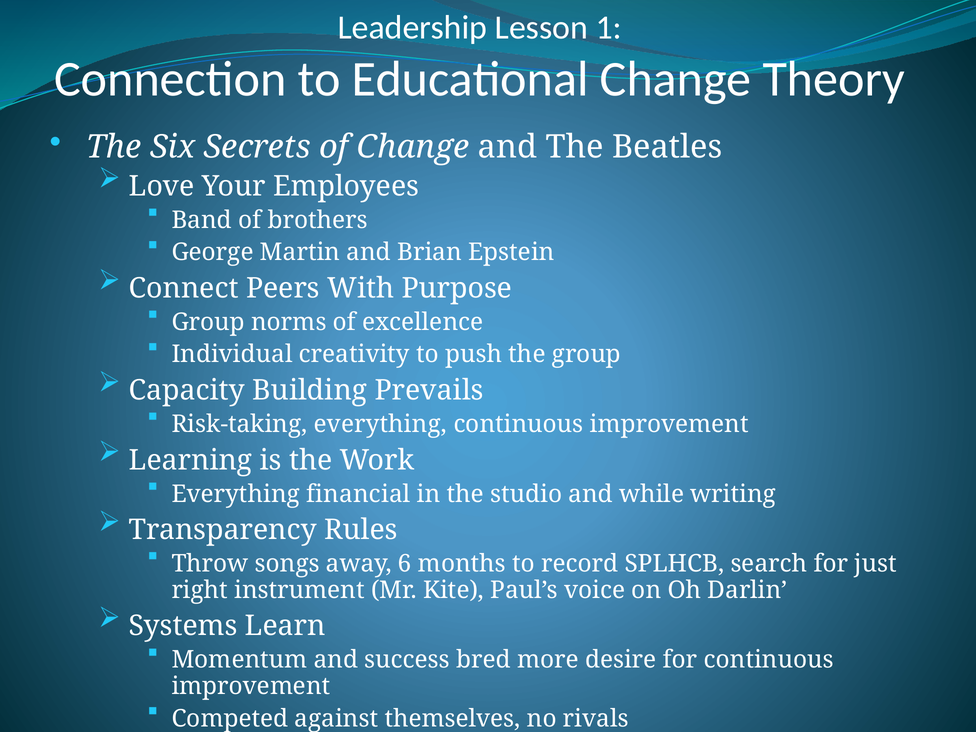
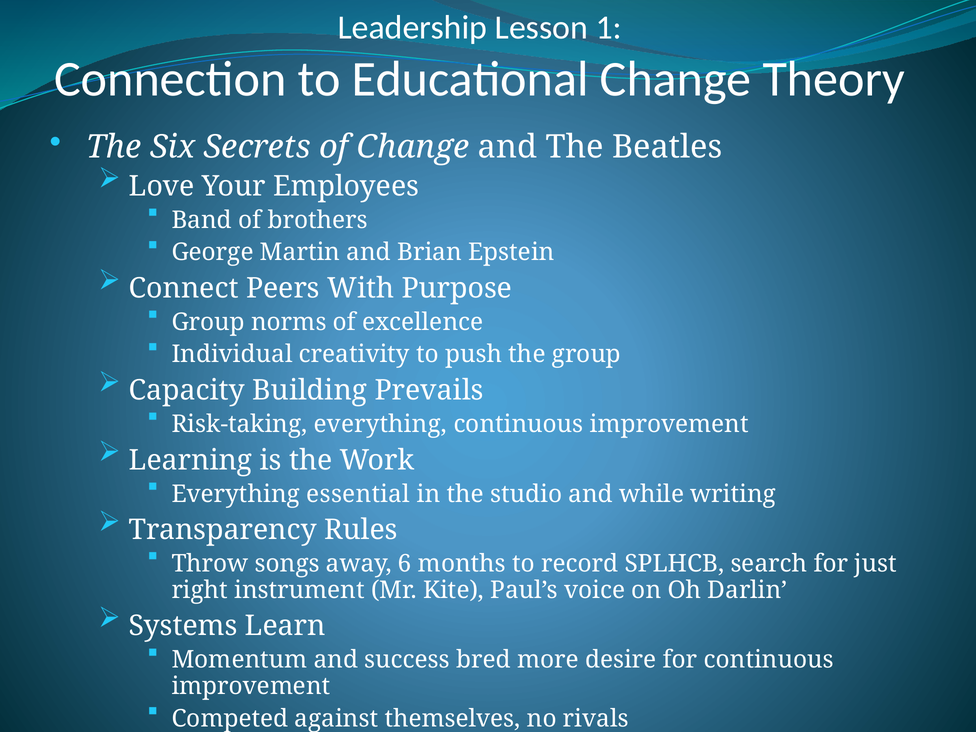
financial: financial -> essential (358, 494)
